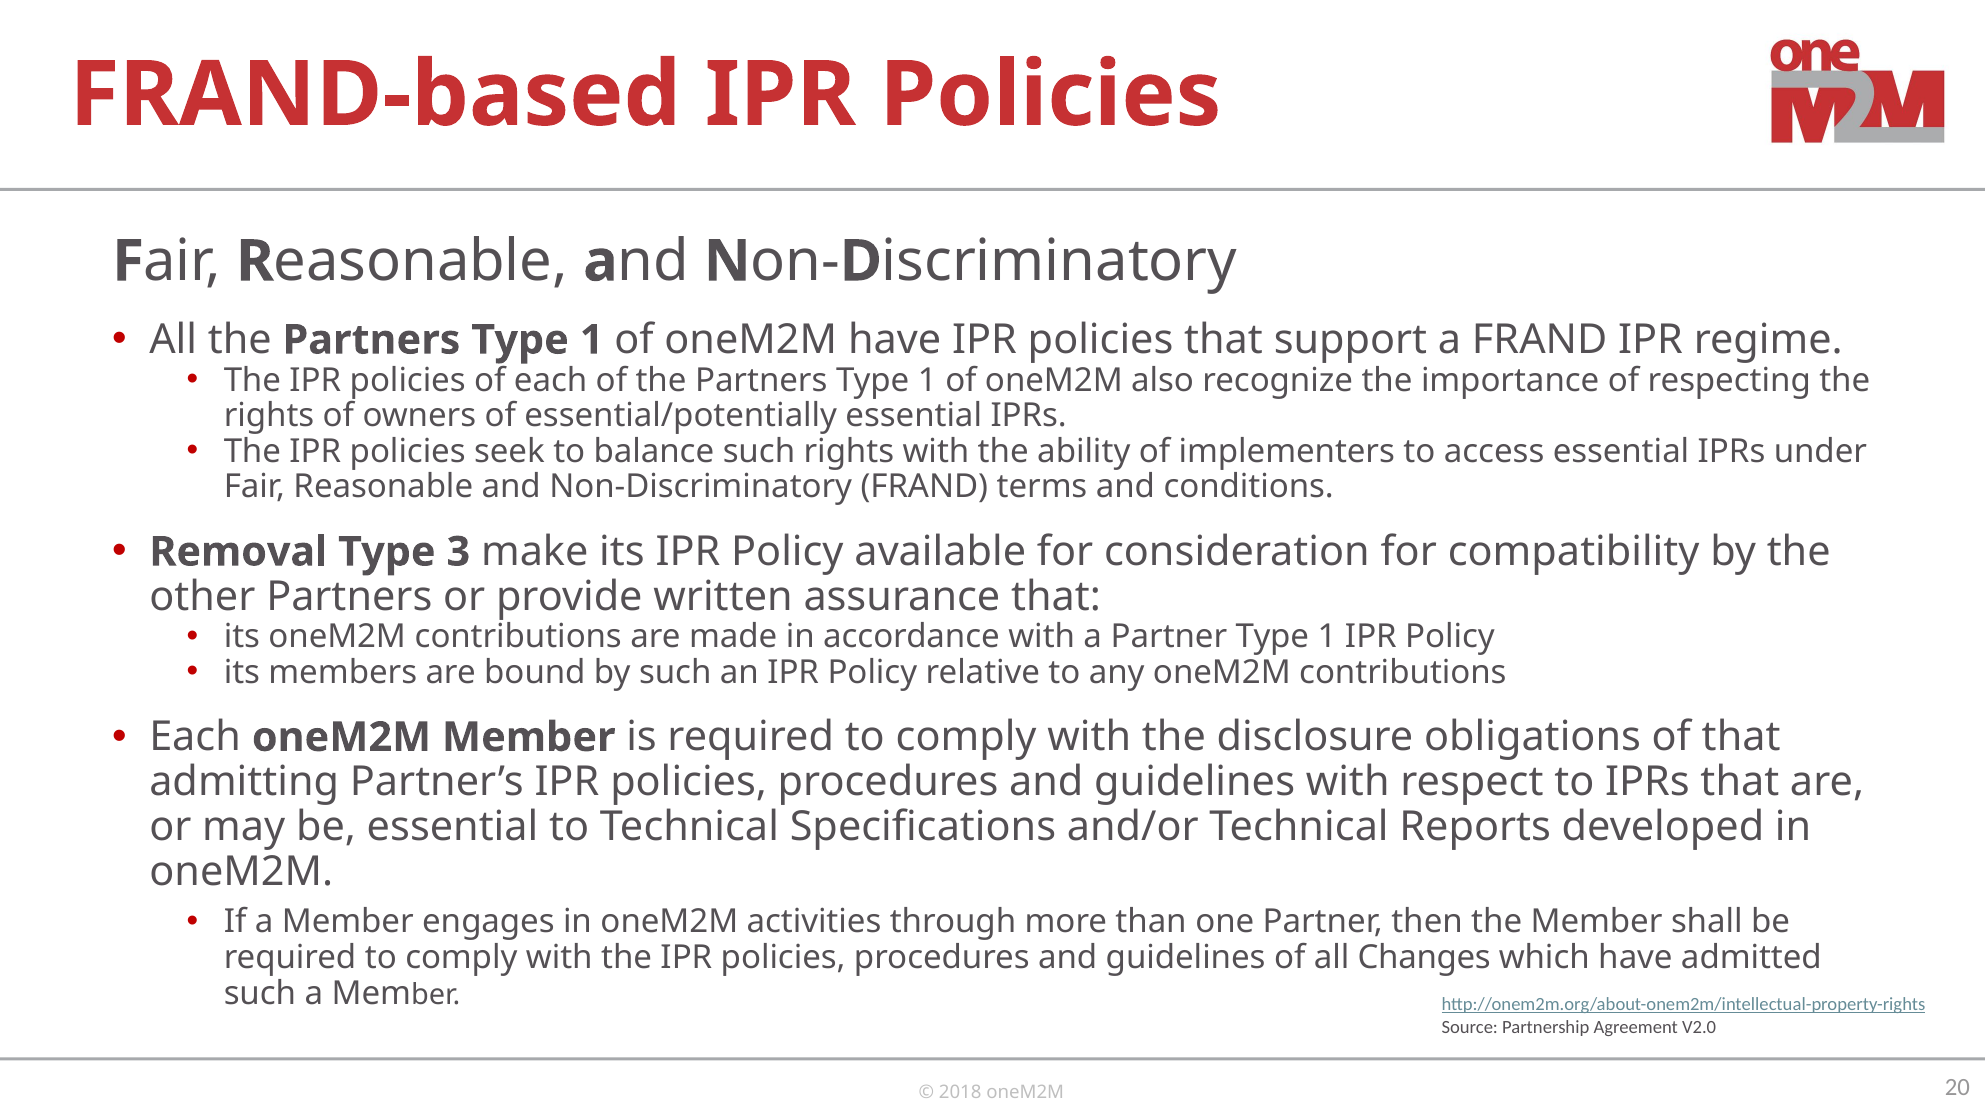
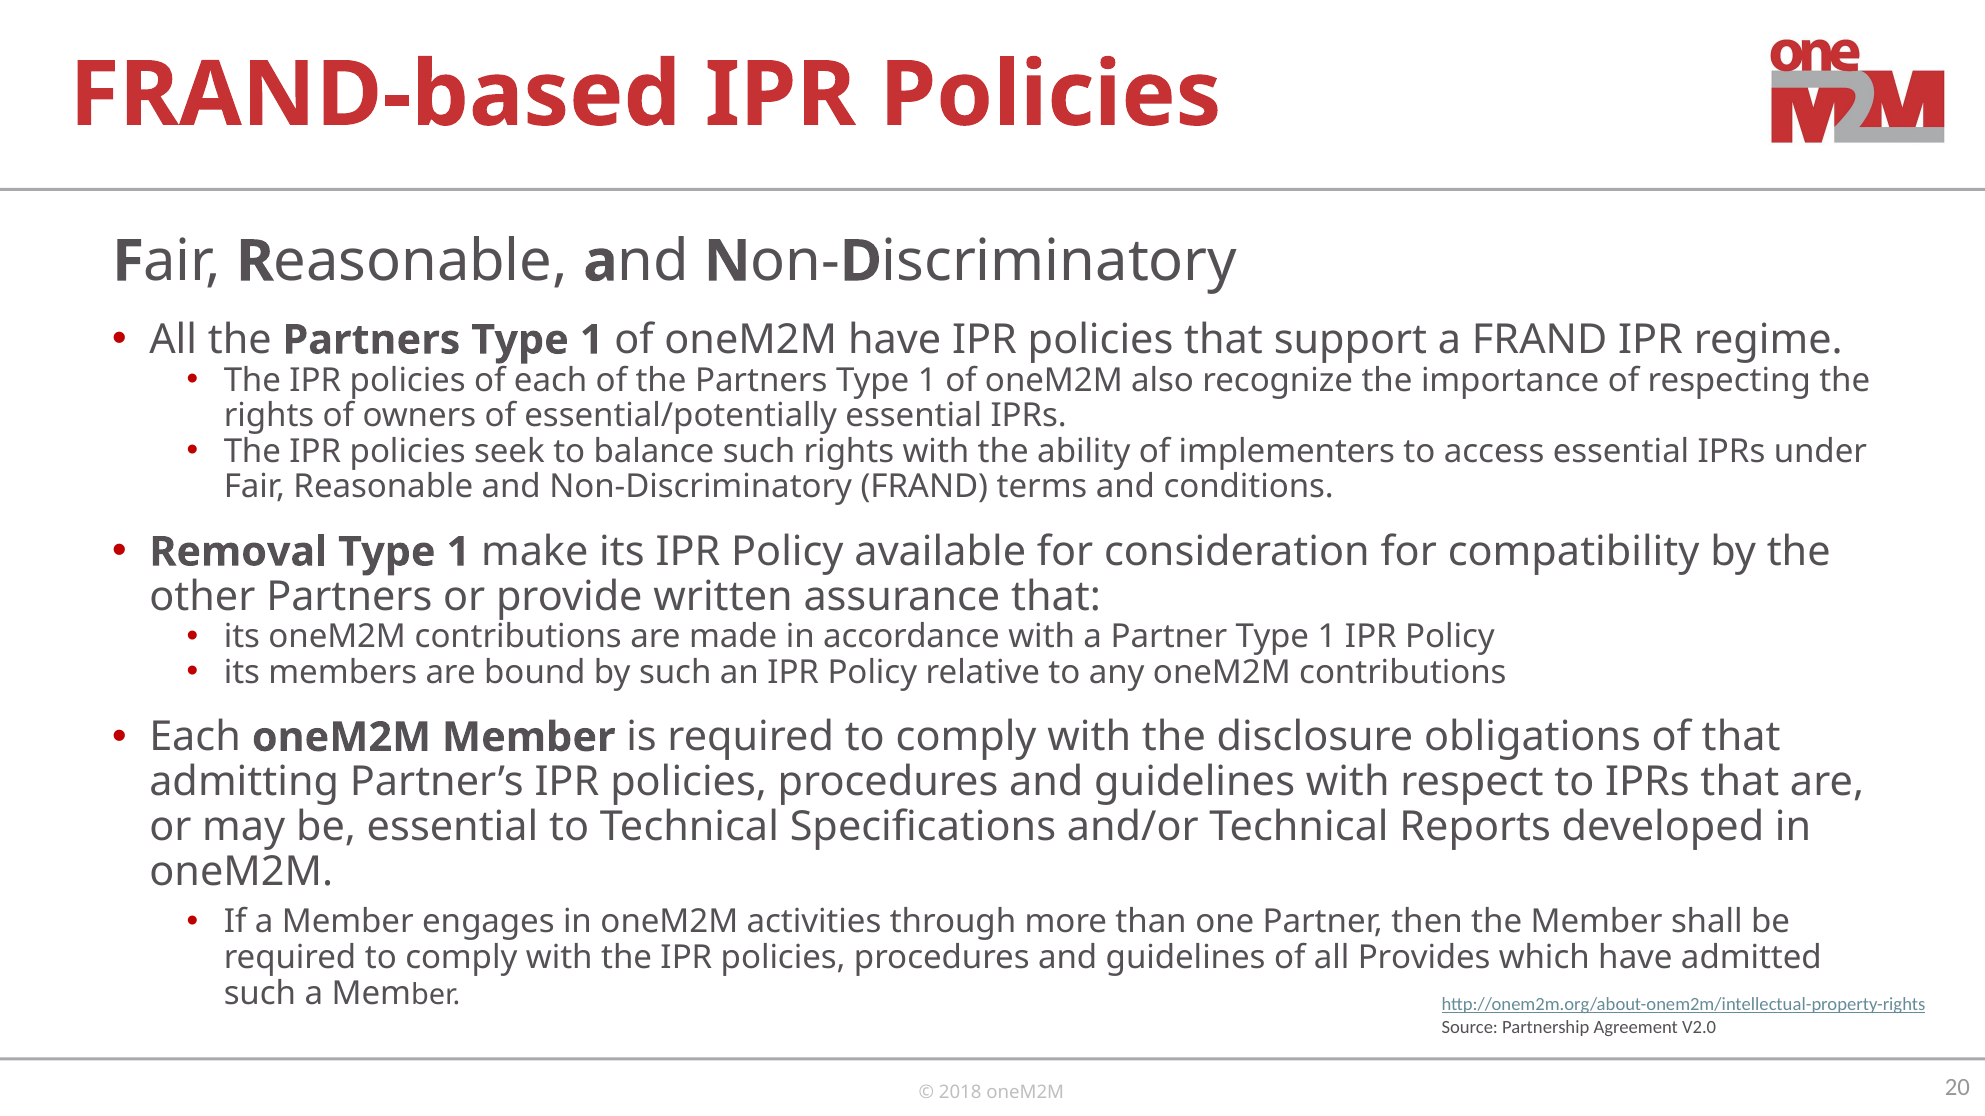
3: 3 -> 1 (458, 552)
Changes: Changes -> Provides (1424, 958)
